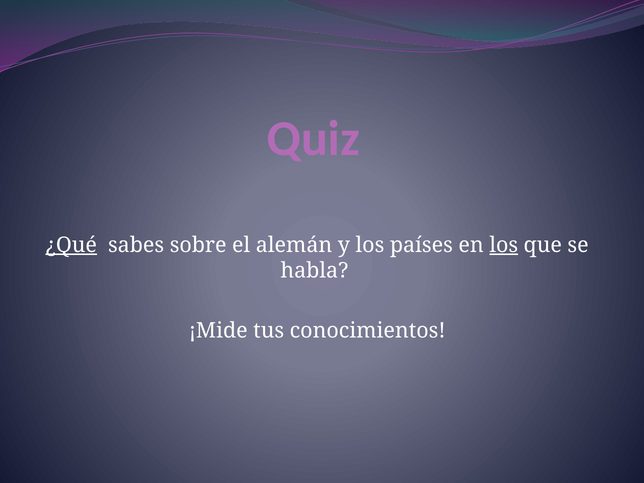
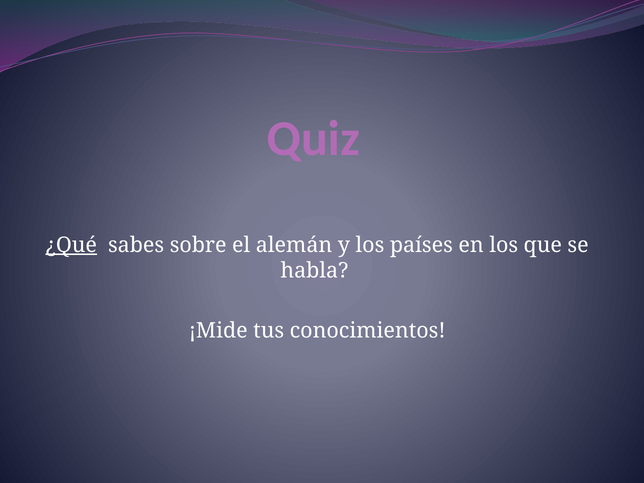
los underline: present -> none (504, 245)
